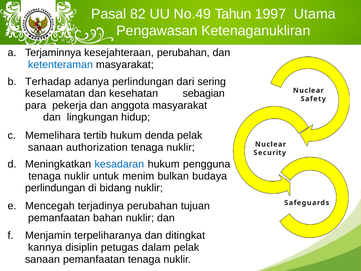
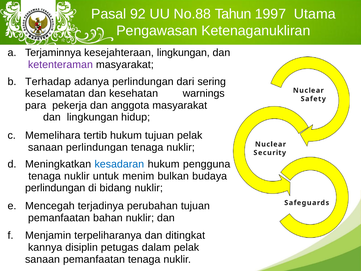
82: 82 -> 92 (138, 14)
No.49: No.49 -> No.88 (192, 14)
kesejahteraan perubahan: perubahan -> lingkungan (183, 53)
ketenteraman colour: blue -> purple (60, 65)
sebagian: sebagian -> warnings (204, 93)
hukum denda: denda -> tujuan (159, 135)
sanaan authorization: authorization -> perlindungan (97, 147)
